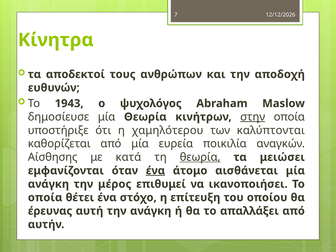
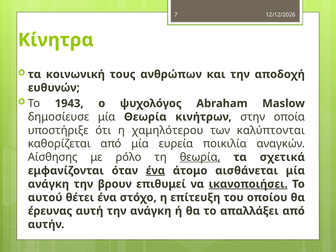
αποδεκτοί: αποδεκτοί -> κοινωνική (75, 74)
στην underline: present -> none (253, 117)
κατά: κατά -> ρόλο (129, 157)
μειώσει: μειώσει -> σχετικά (282, 157)
μέρος: μέρος -> βρουν (115, 184)
ικανοποιήσει underline: none -> present (248, 184)
οποία: οποία -> αυτού (45, 198)
